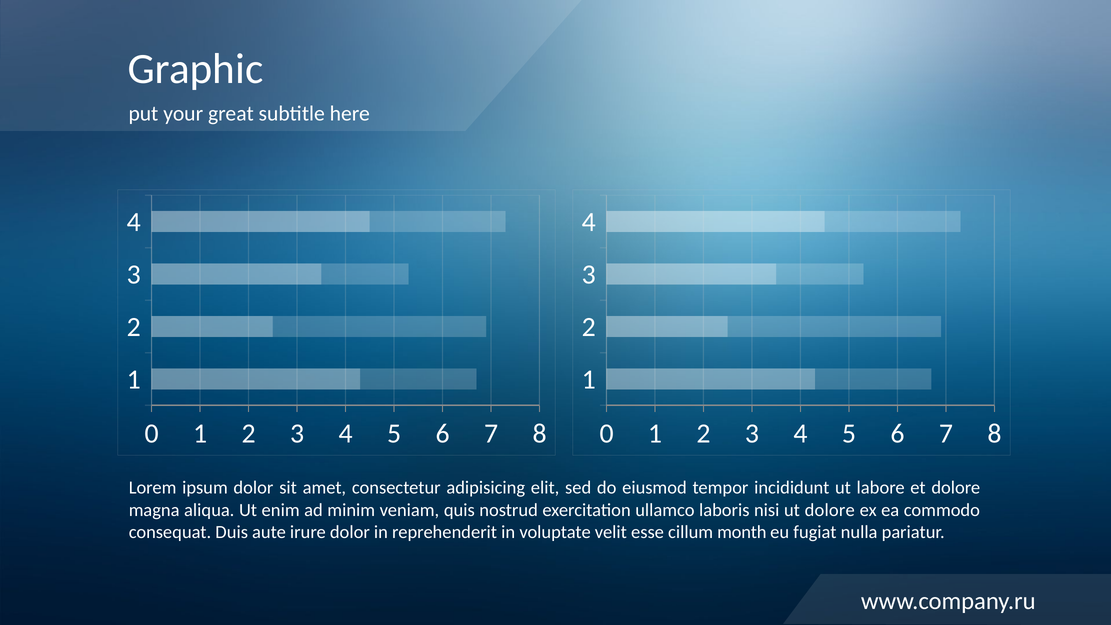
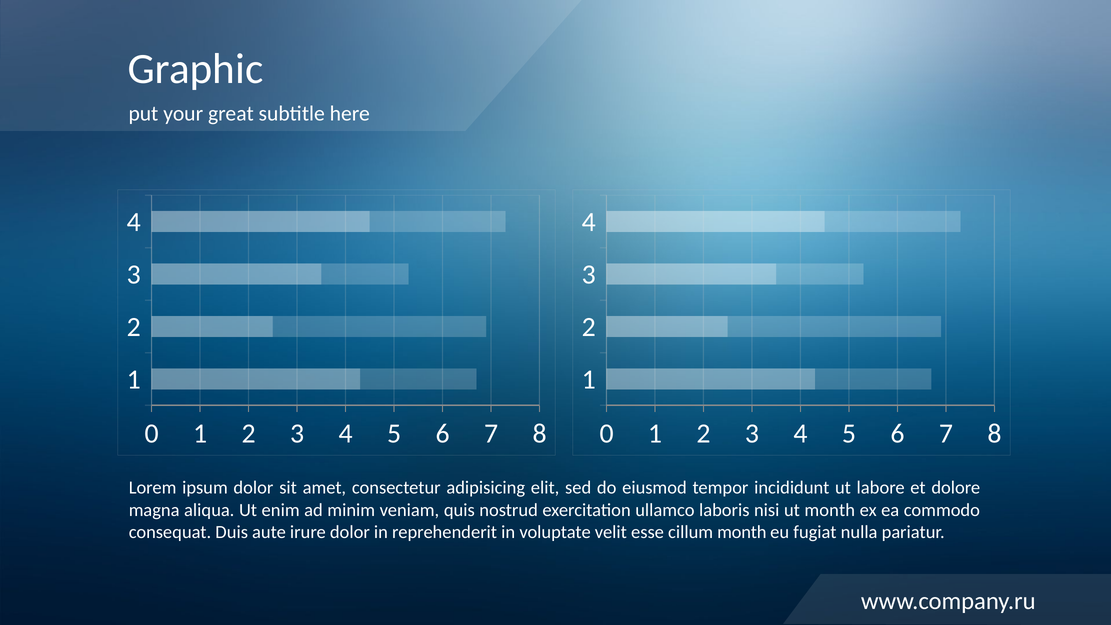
ut dolore: dolore -> month (830, 510)
